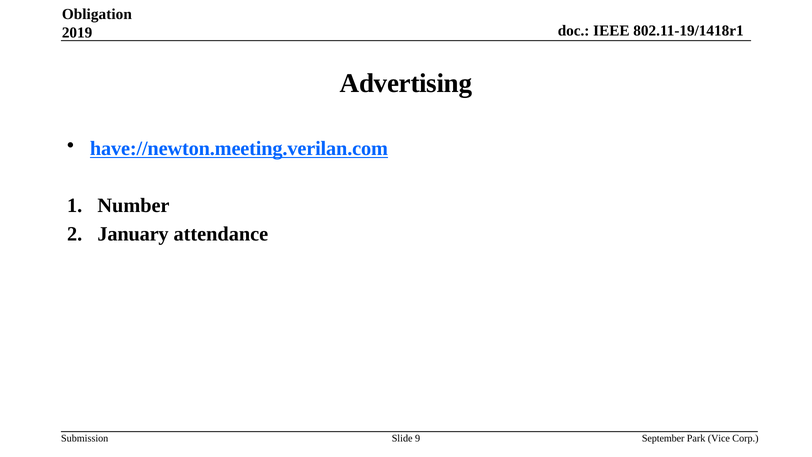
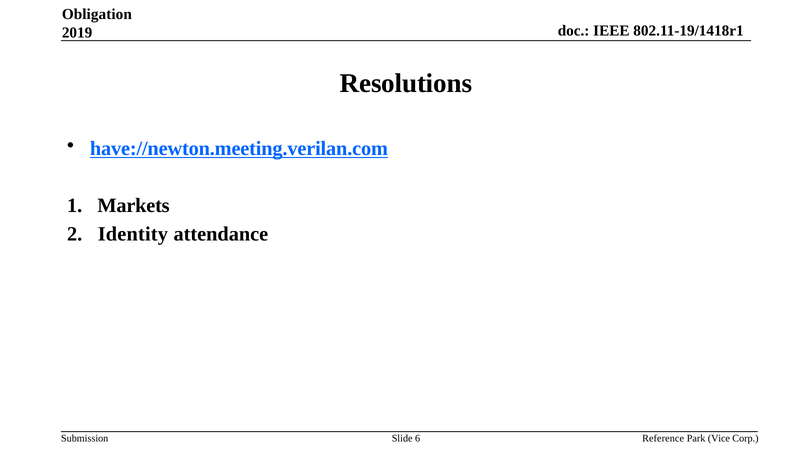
Advertising: Advertising -> Resolutions (406, 83)
Number: Number -> Markets (134, 205)
January: January -> Identity (133, 234)
9: 9 -> 6 (418, 438)
September: September -> Reference (663, 438)
